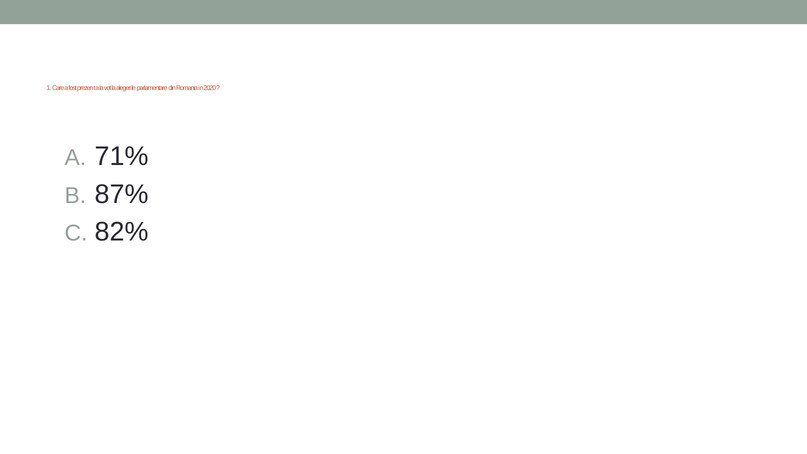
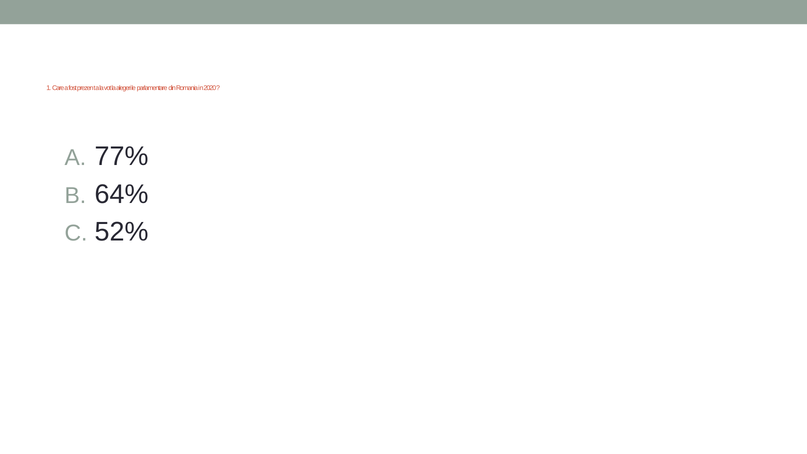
71%: 71% -> 77% (122, 157)
87%: 87% -> 64% (122, 194)
82%: 82% -> 52% (122, 232)
